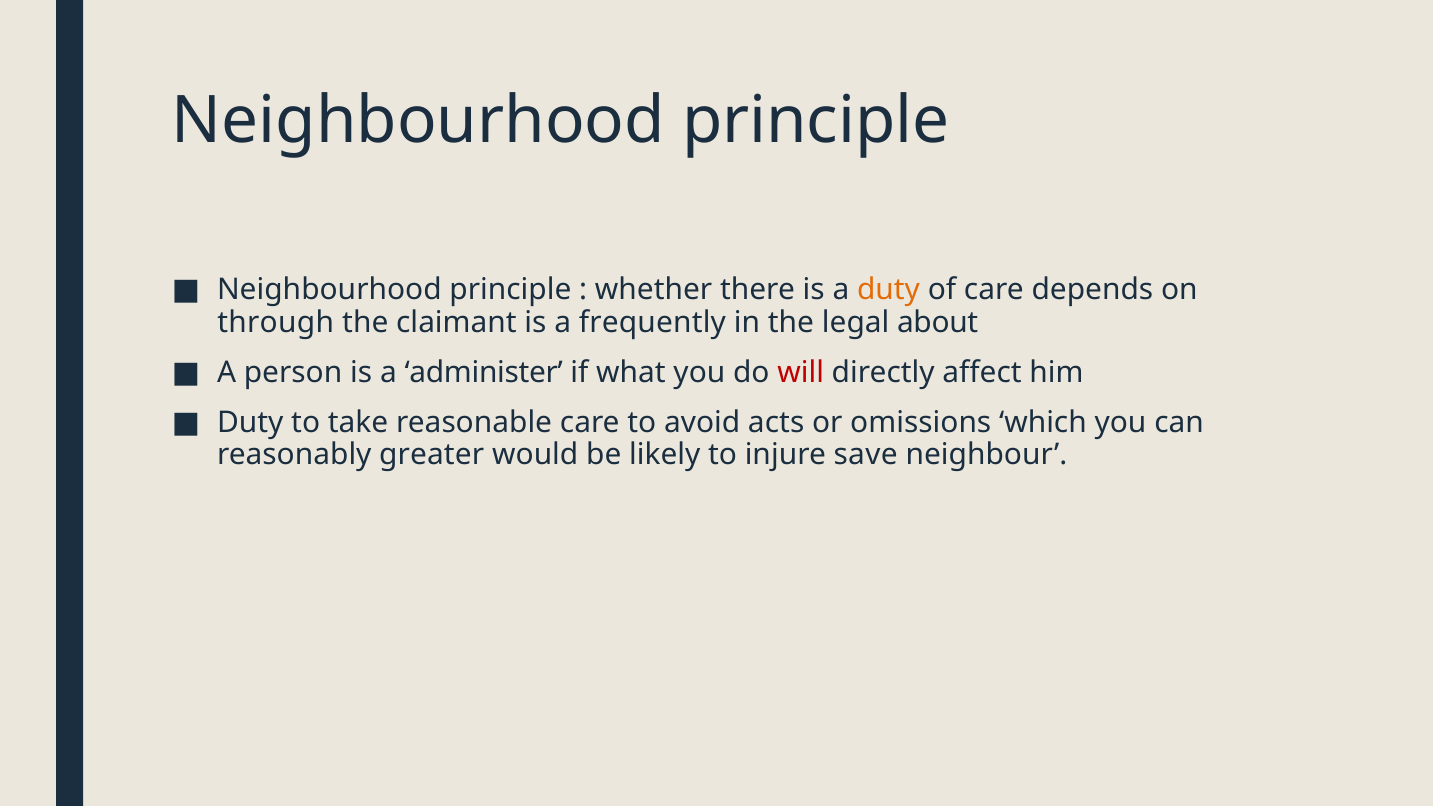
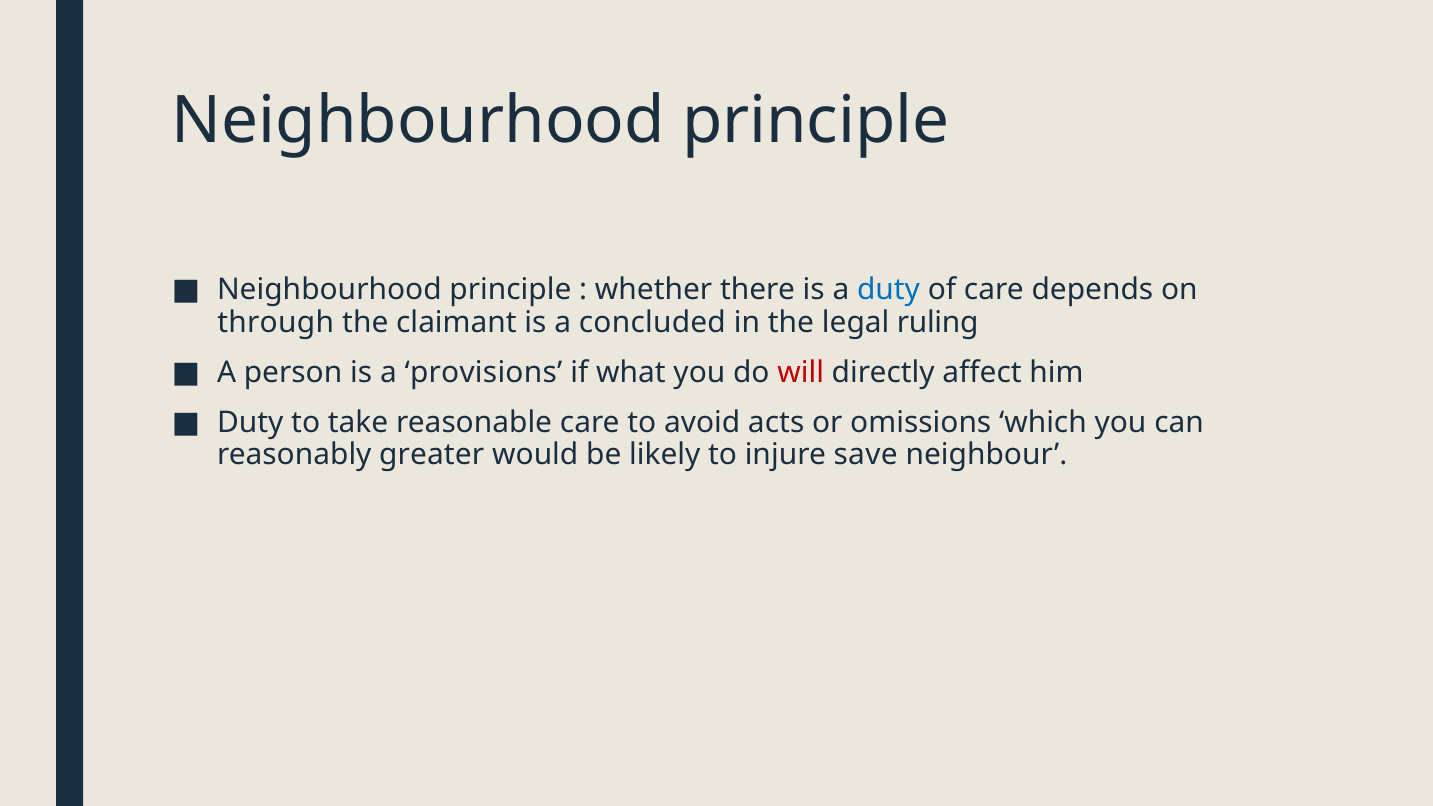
duty colour: orange -> blue (889, 290)
frequently: frequently -> concluded (652, 322)
about: about -> ruling (938, 322)
administer: administer -> provisions (483, 372)
